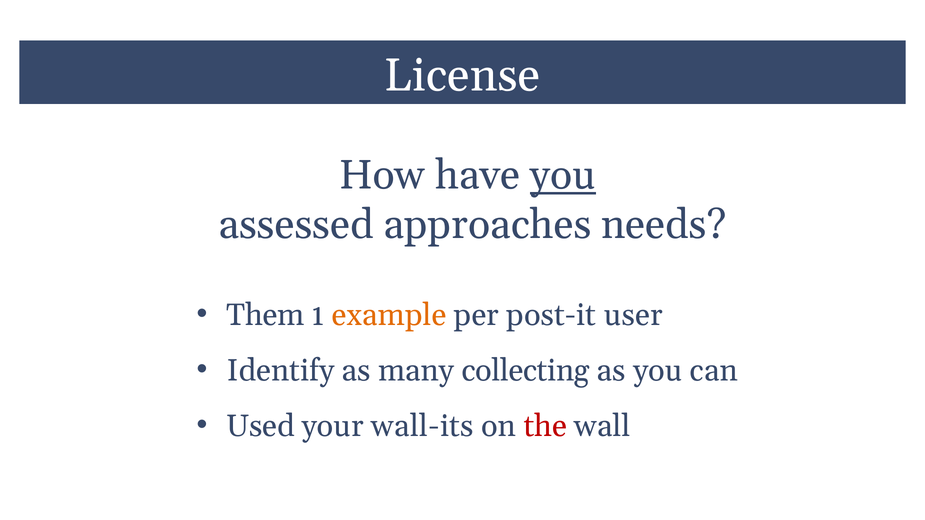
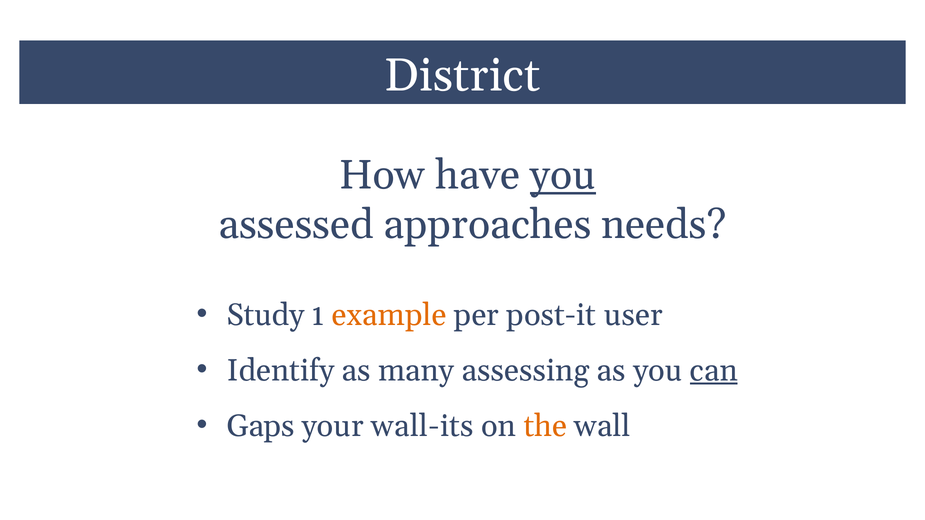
License: License -> District (462, 75)
Them: Them -> Study (265, 315)
collecting: collecting -> assessing (525, 371)
can underline: none -> present (714, 371)
Used: Used -> Gaps (261, 426)
the colour: red -> orange (545, 426)
